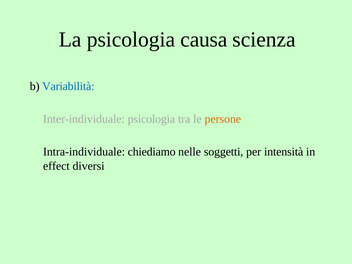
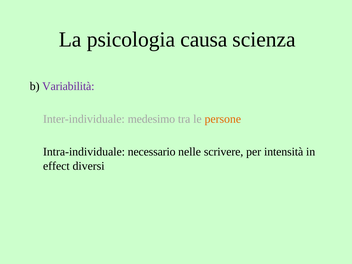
Variabilità colour: blue -> purple (68, 86)
Inter-individuale psicologia: psicologia -> medesimo (151, 119)
chiediamo: chiediamo -> necessario (152, 152)
soggetti: soggetti -> scrivere (224, 152)
